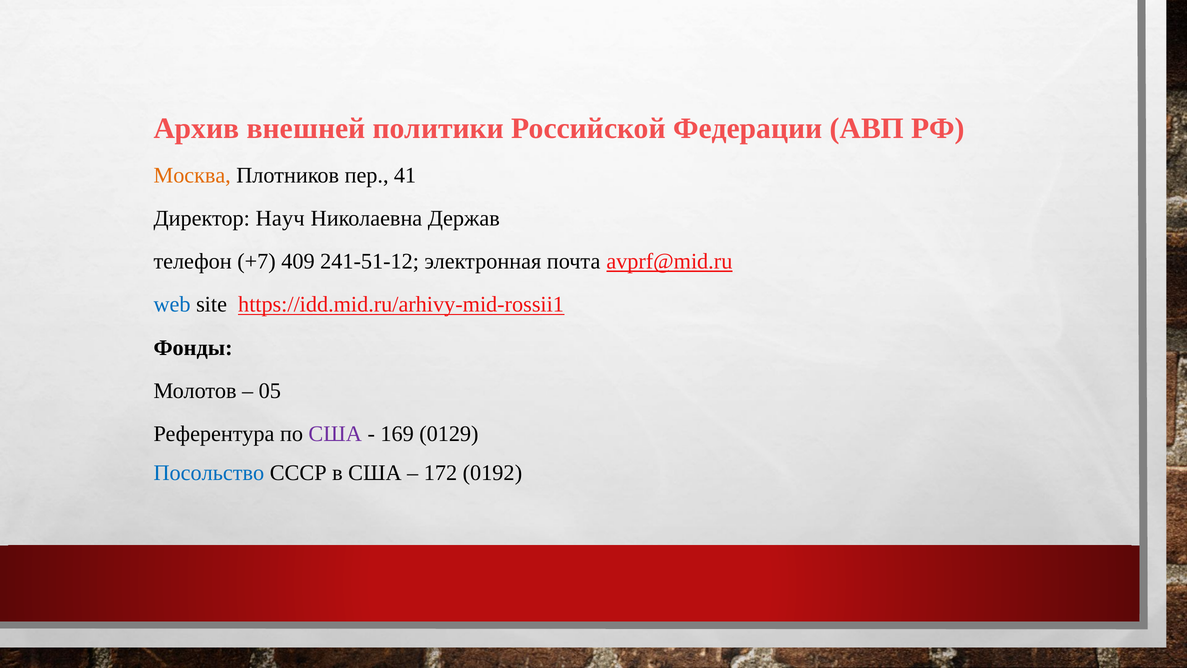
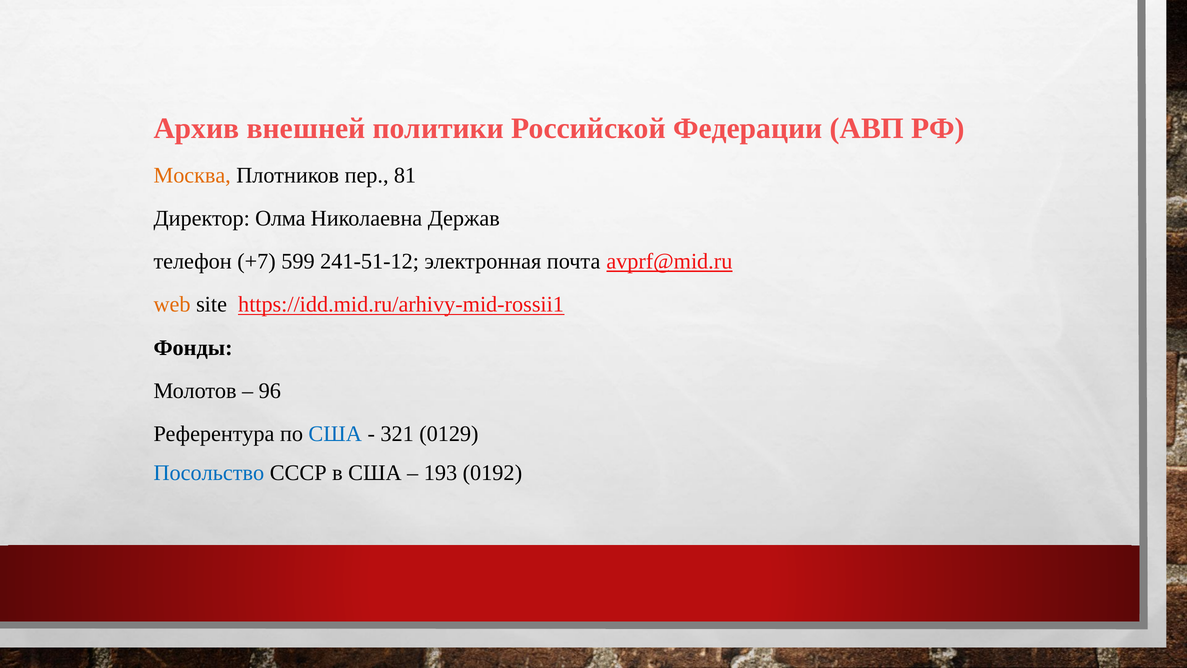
41: 41 -> 81 (405, 175)
Науч: Науч -> Олма (280, 218)
409: 409 -> 599 (298, 261)
web colour: blue -> orange (172, 304)
05: 05 -> 96 (270, 391)
США colour: purple -> blue (335, 434)
169: 169 -> 321 (397, 434)
172: 172 -> 193 (440, 473)
